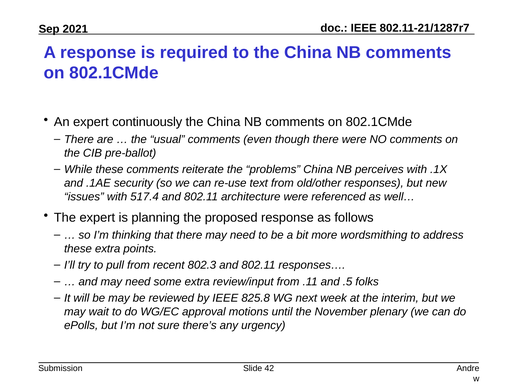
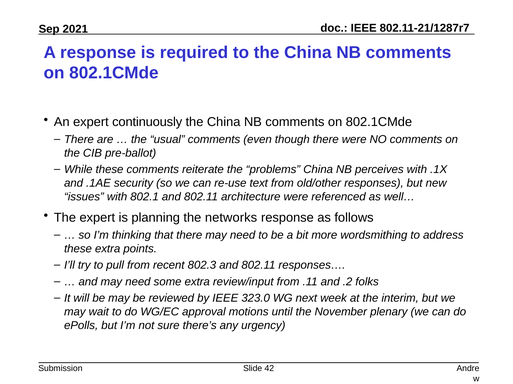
517.4: 517.4 -> 802.1 (145, 197)
proposed: proposed -> networks (231, 218)
.5: .5 -> .2 (348, 282)
825.8: 825.8 -> 323.0 (256, 299)
